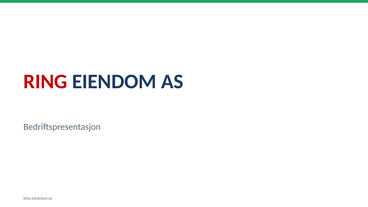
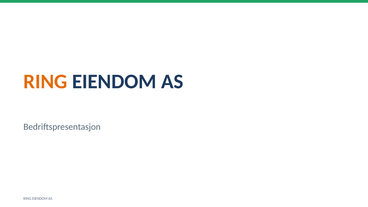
RING colour: red -> orange (45, 82)
